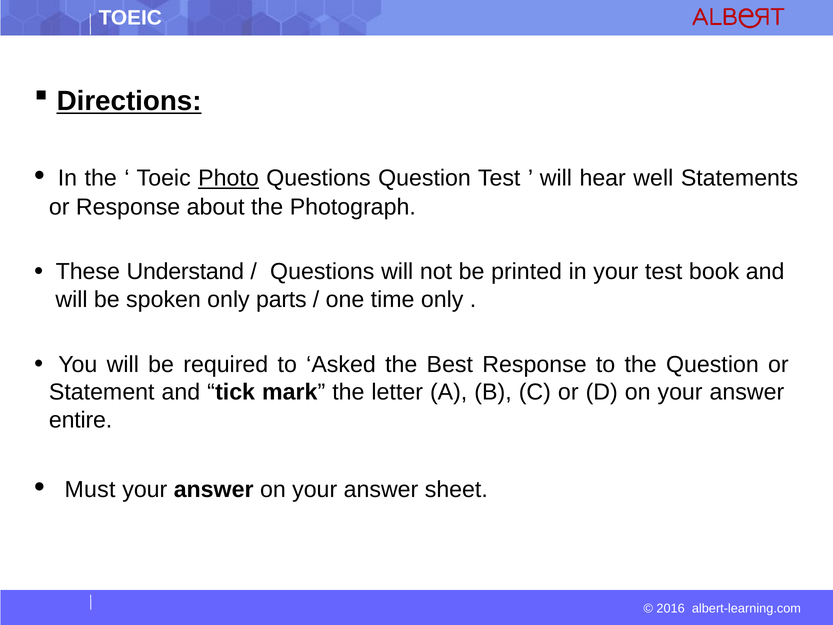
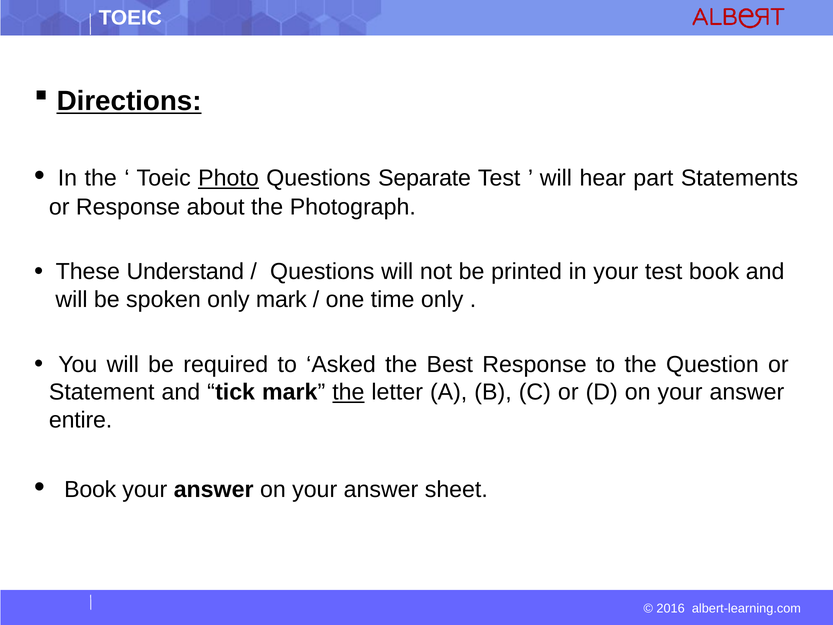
Questions Question: Question -> Separate (425, 178)
well: well -> part (653, 178)
only parts: parts -> mark (281, 299)
the underline: none -> present (348, 392)
Must: Must -> Book (90, 489)
